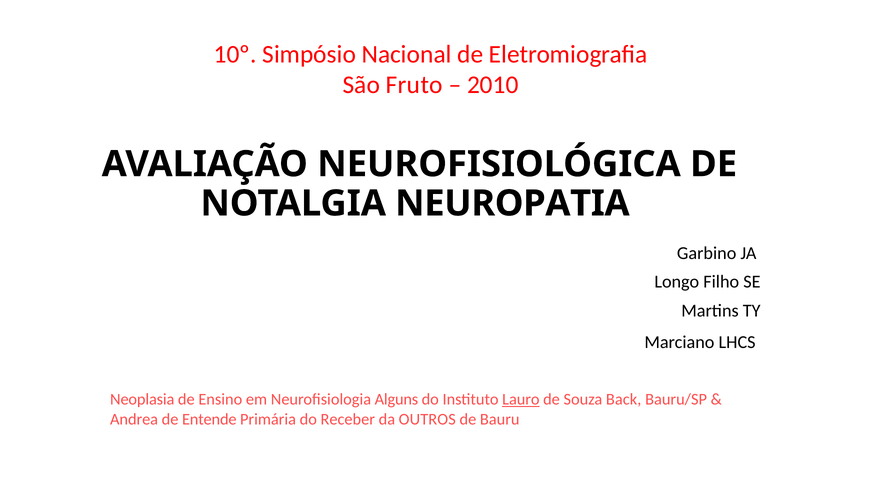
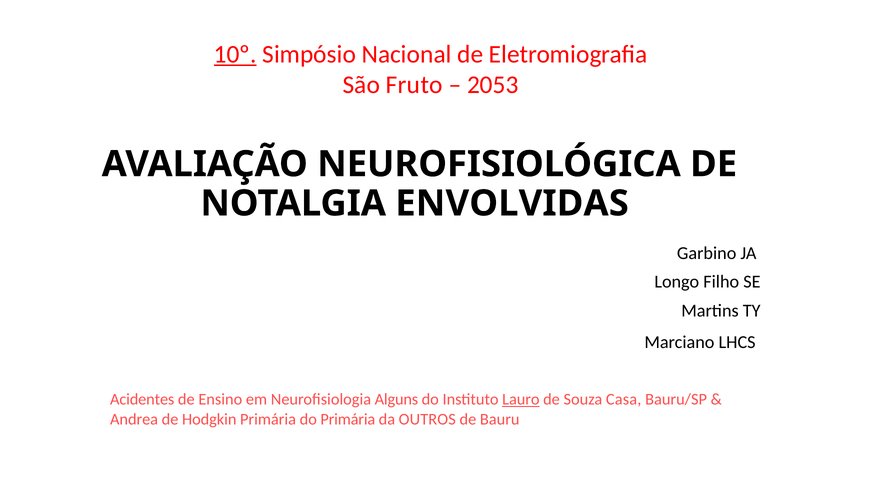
10º underline: none -> present (235, 54)
2010: 2010 -> 2053 (493, 85)
NEUROPATIA: NEUROPATIA -> ENVOLVIDAS (512, 203)
Neoplasia: Neoplasia -> Acidentes (142, 399)
Back: Back -> Casa (624, 399)
Entende: Entende -> Hodgkin (209, 419)
do Receber: Receber -> Primária (348, 419)
